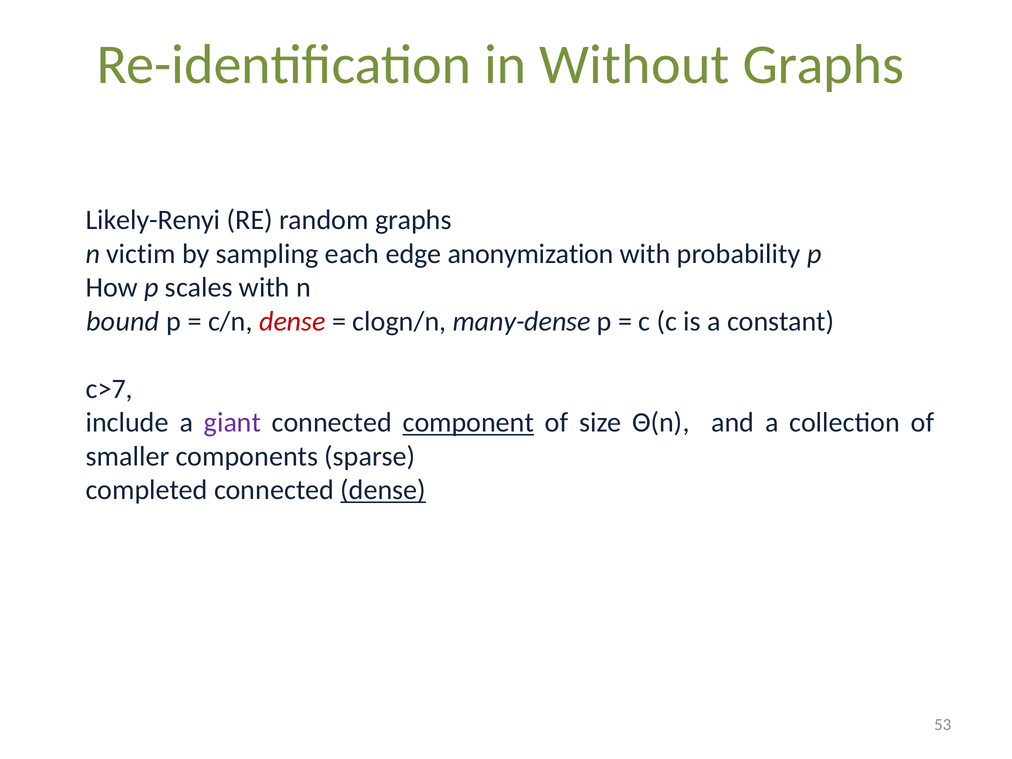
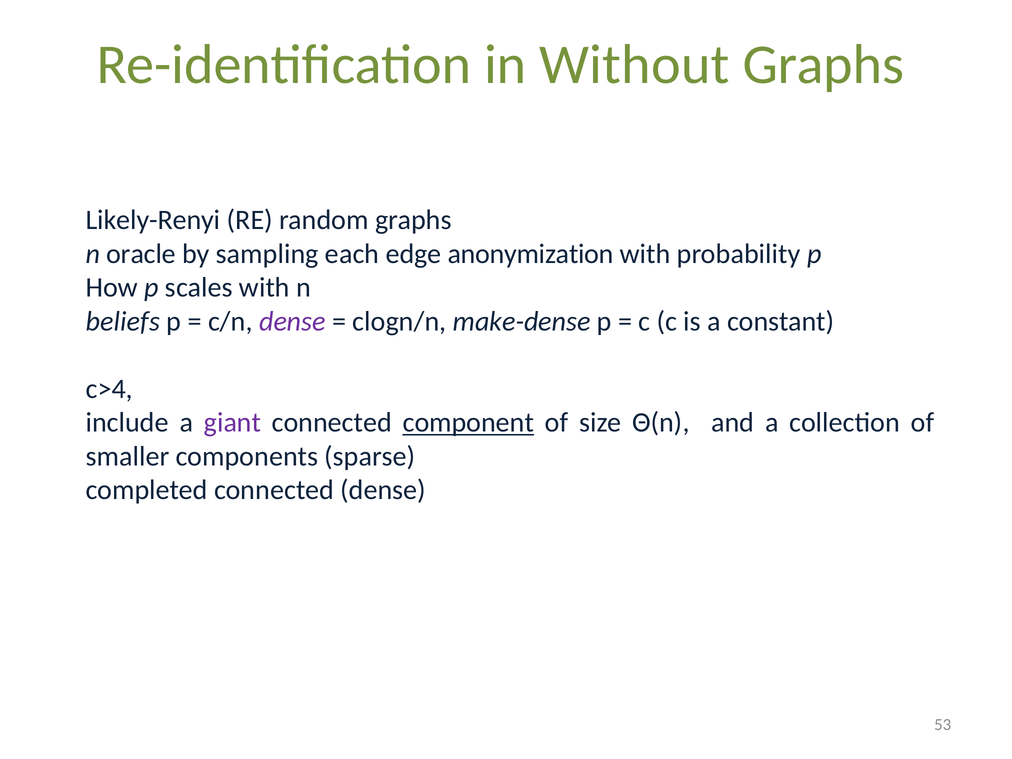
victim: victim -> oracle (141, 254)
bound: bound -> beliefs (123, 321)
dense colour: red -> purple (292, 321)
many-dense: many-dense -> make-dense (522, 321)
c>7: c>7 -> c>4 (109, 389)
dense underline: present -> none (383, 490)
